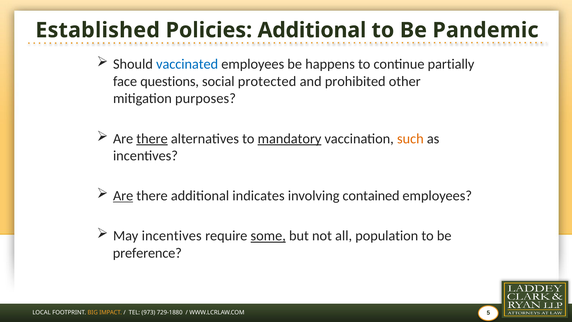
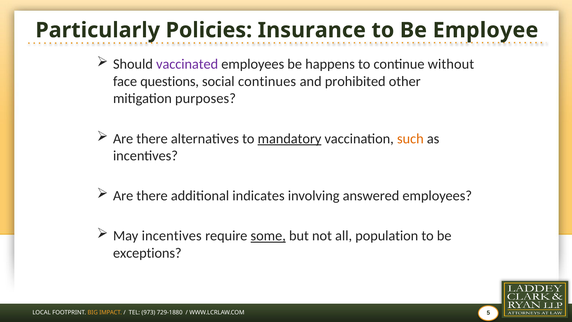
Established: Established -> Particularly (98, 30)
Policies Additional: Additional -> Insurance (312, 30)
Pandemic: Pandemic -> Employee (485, 30)
vaccinated colour: blue -> purple (187, 64)
partially: partially -> without (451, 64)
protected: protected -> continues (267, 81)
there underline: present -> none (152, 139)
Are underline: present -> none (123, 196)
contained: contained -> answered (371, 196)
preference: preference -> exceptions (147, 253)
